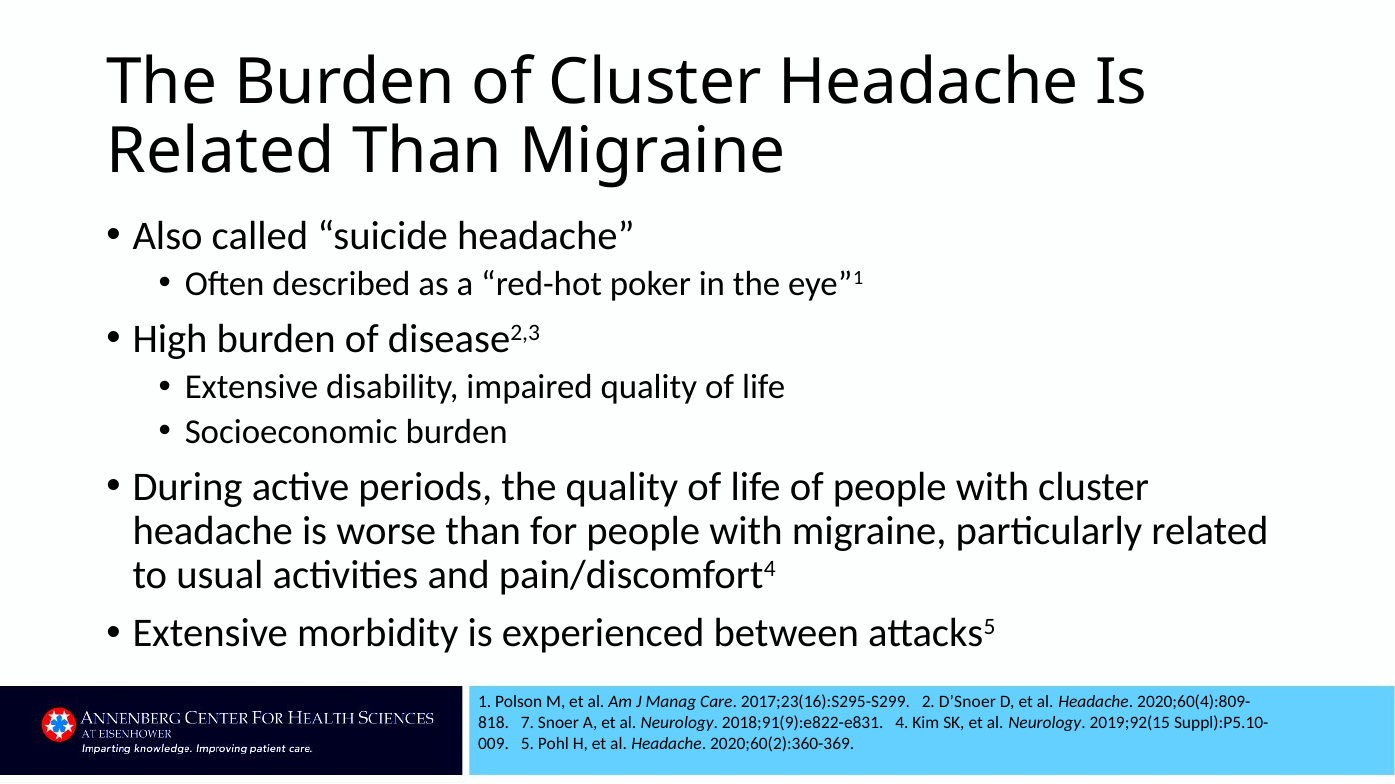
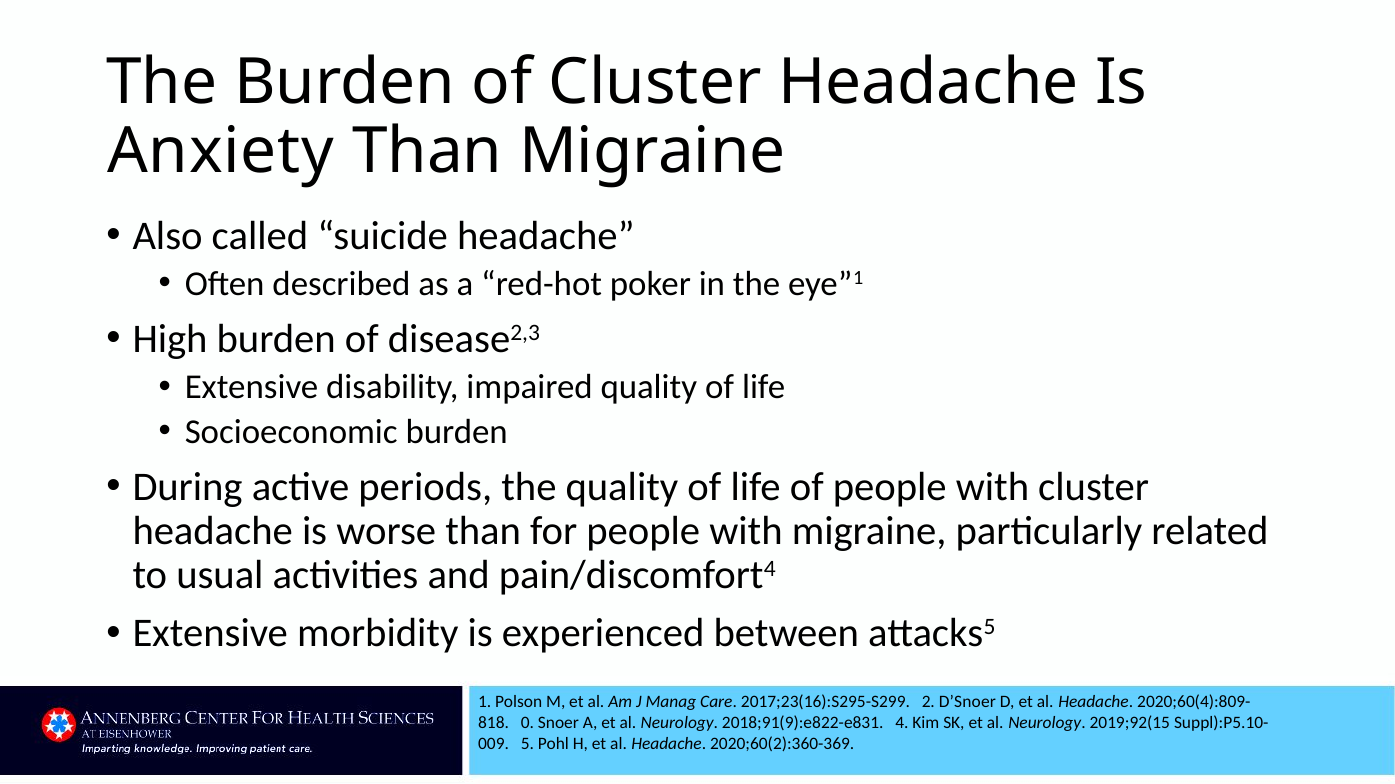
Related: Related -> Anxiety (221, 152)
7: 7 -> 0 (527, 724)
